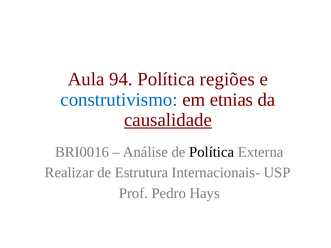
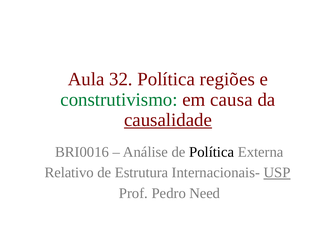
94: 94 -> 32 (121, 79)
construtivismo colour: blue -> green (119, 100)
etnias: etnias -> causa (231, 100)
Realizar: Realizar -> Relativo (69, 173)
USP underline: none -> present (277, 173)
Hays: Hays -> Need (205, 193)
